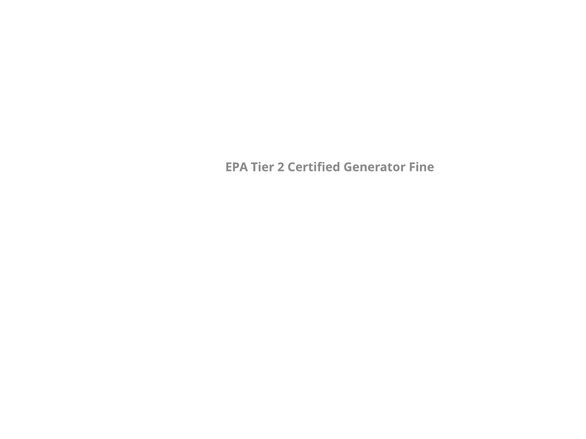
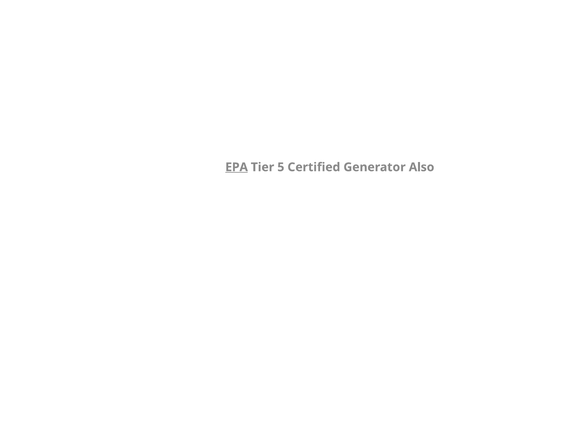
EPA underline: none -> present (237, 167)
2: 2 -> 5 (281, 167)
Fine: Fine -> Also (422, 167)
